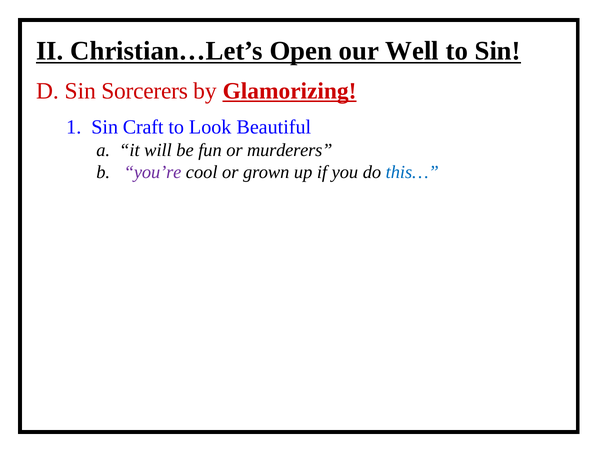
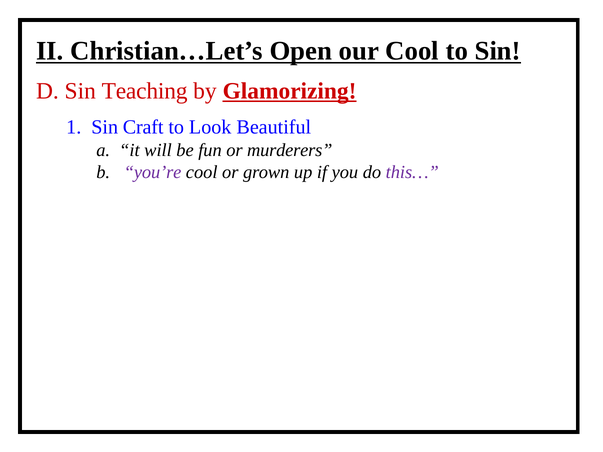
our Well: Well -> Cool (412, 51)
Sorcerers: Sorcerers -> Teaching (145, 91)
this… colour: blue -> purple (412, 172)
